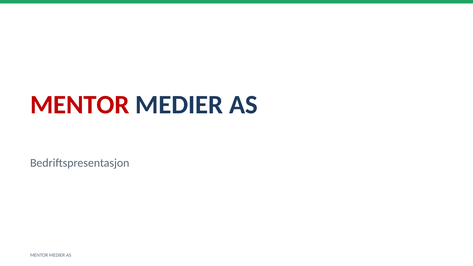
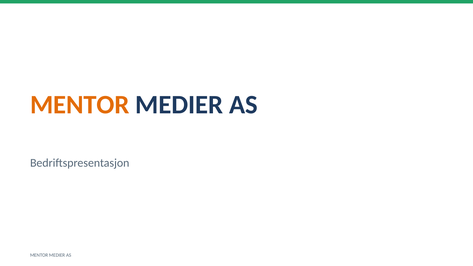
MENTOR colour: red -> orange (80, 105)
